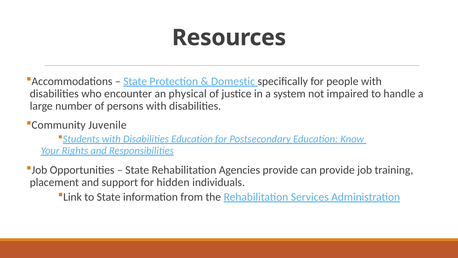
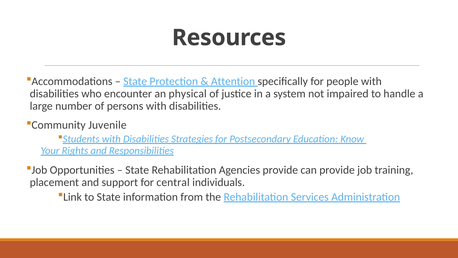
Domestic: Domestic -> Attention (233, 81)
Disabilities Education: Education -> Strategies (192, 139)
hidden: hidden -> central (173, 182)
